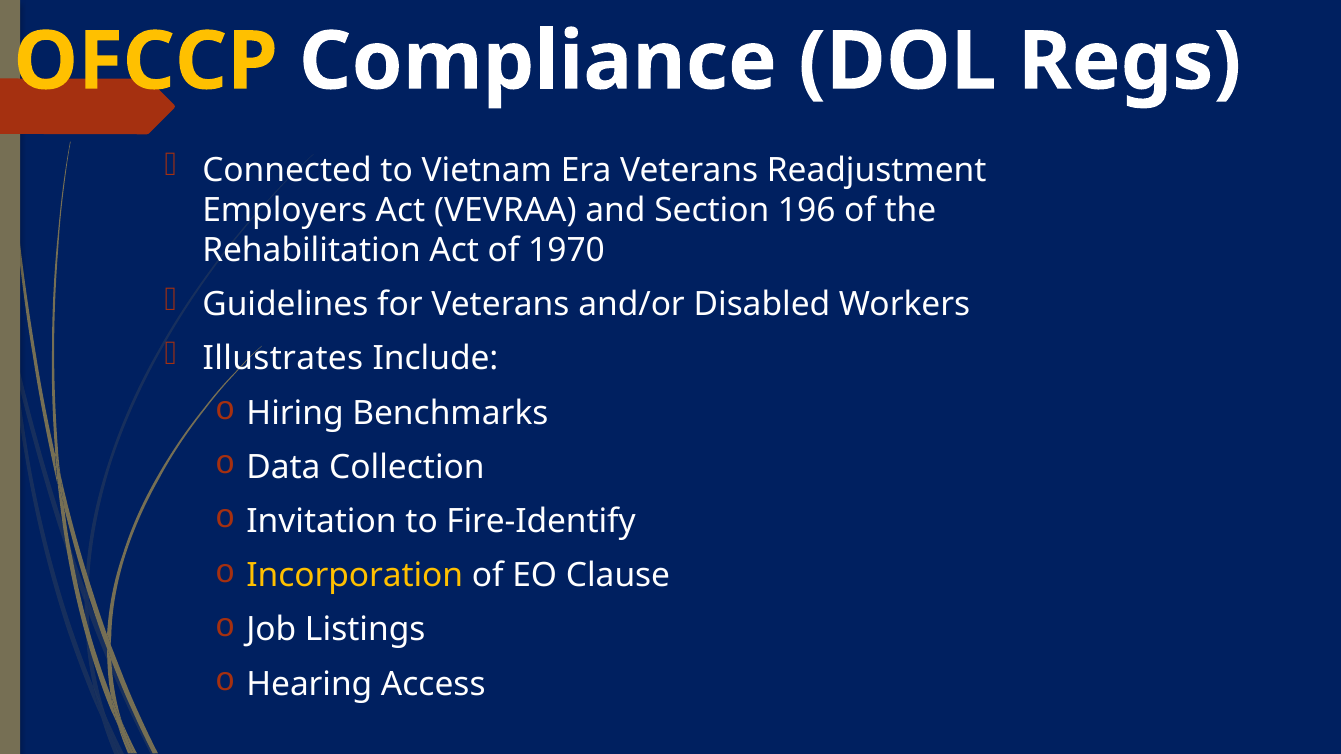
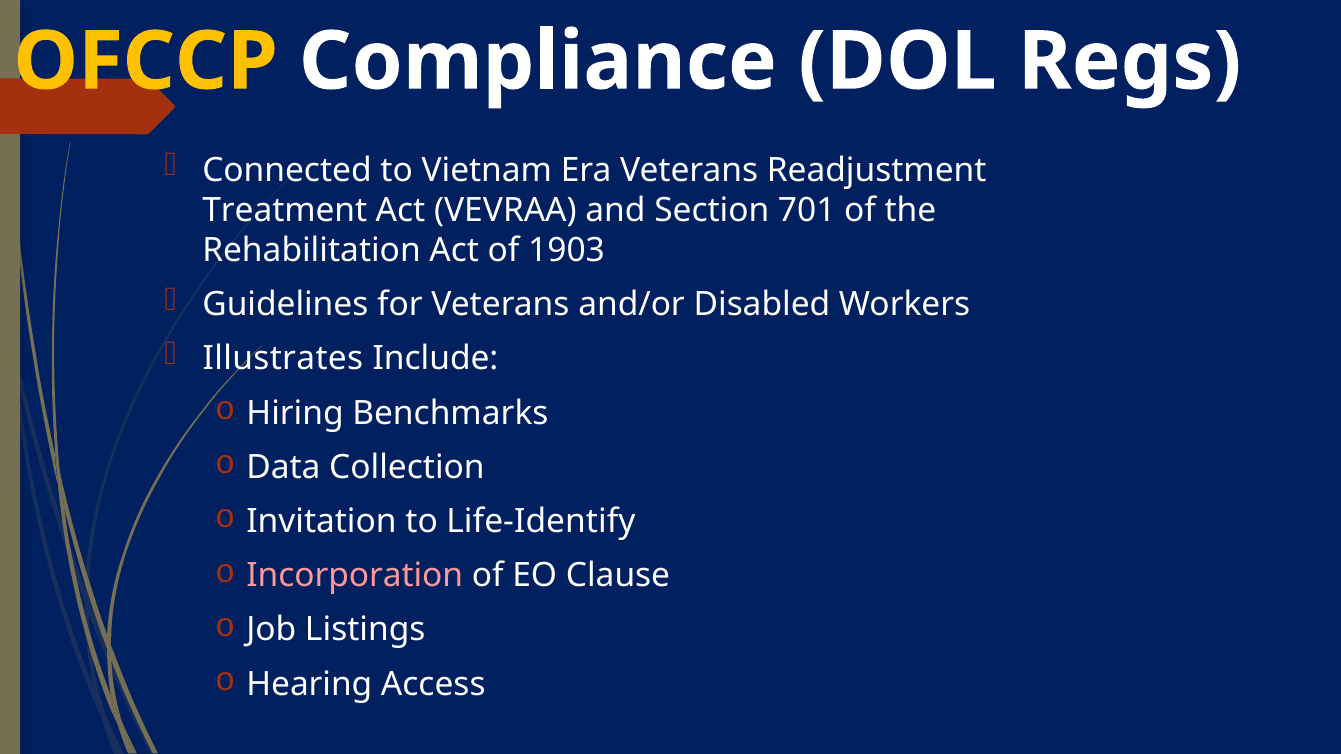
Employers: Employers -> Treatment (285, 210)
196: 196 -> 701 (807, 210)
1970: 1970 -> 1903 (567, 251)
Fire-Identify: Fire-Identify -> Life-Identify (541, 522)
Incorporation colour: yellow -> pink (355, 576)
